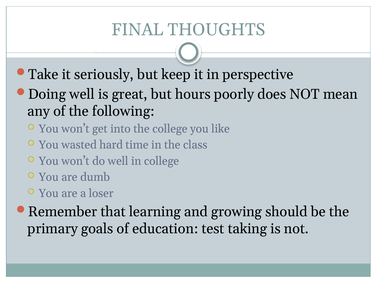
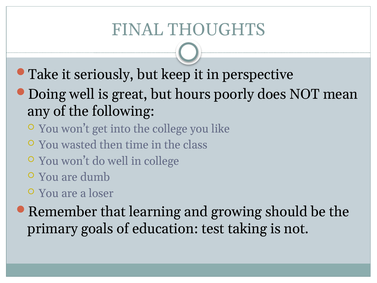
hard: hard -> then (111, 145)
